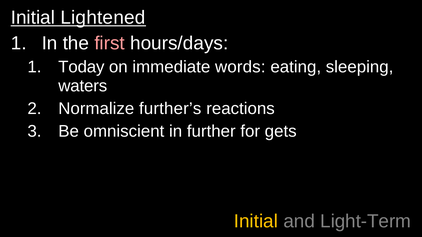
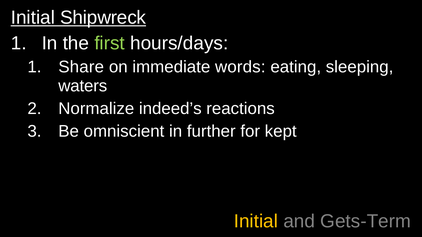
Lightened: Lightened -> Shipwreck (103, 18)
first colour: pink -> light green (110, 43)
Today: Today -> Share (81, 67)
further’s: further’s -> indeed’s (170, 109)
gets: gets -> kept (281, 131)
Light-Term: Light-Term -> Gets-Term (366, 222)
